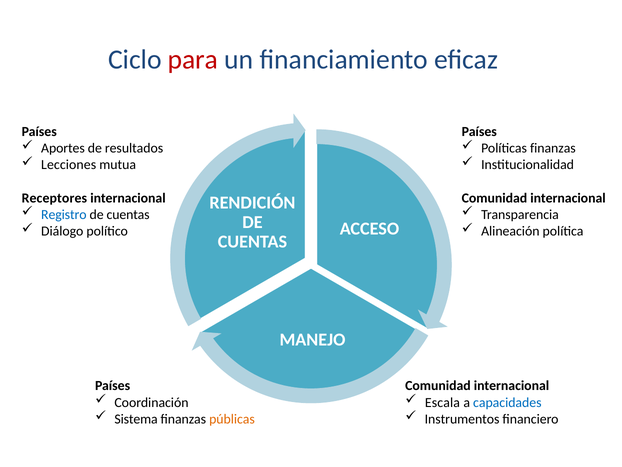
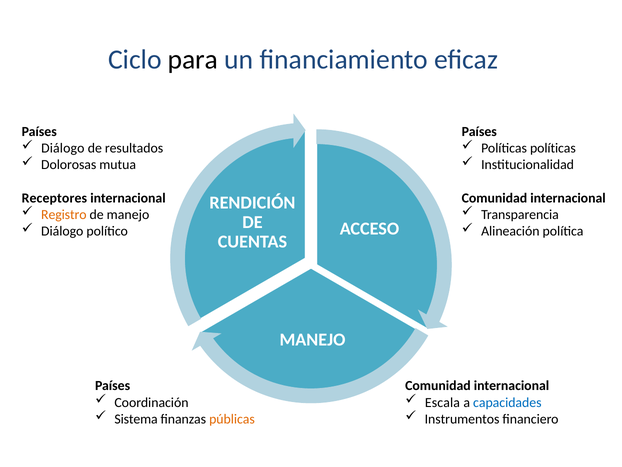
para colour: red -> black (193, 59)
Aportes: Aportes -> Diálogo (63, 148)
Políticas finanzas: finanzas -> políticas (553, 148)
Lecciones: Lecciones -> Dolorosas (69, 165)
Registro colour: blue -> orange (64, 214)
cuentas: cuentas -> manejo (128, 214)
